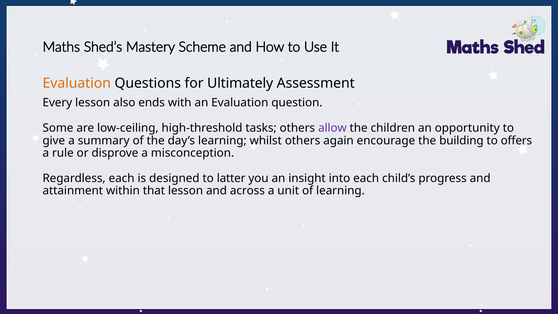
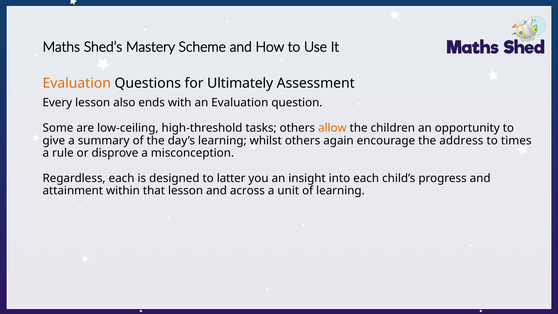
allow colour: purple -> orange (332, 128)
building: building -> address (461, 140)
offers: offers -> times (516, 140)
